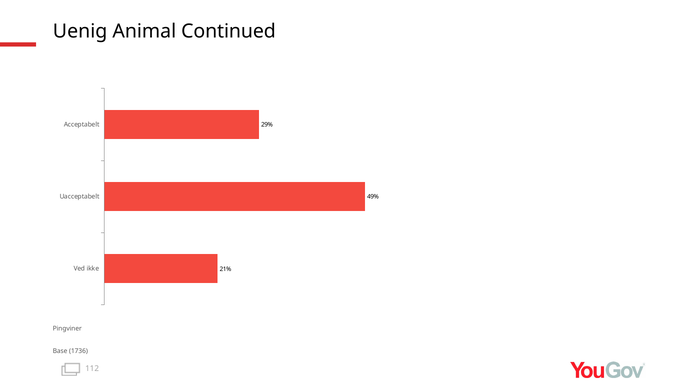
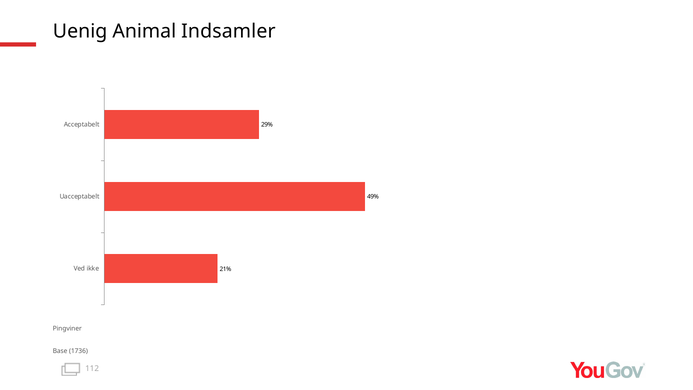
Continued: Continued -> Indsamler (228, 32)
